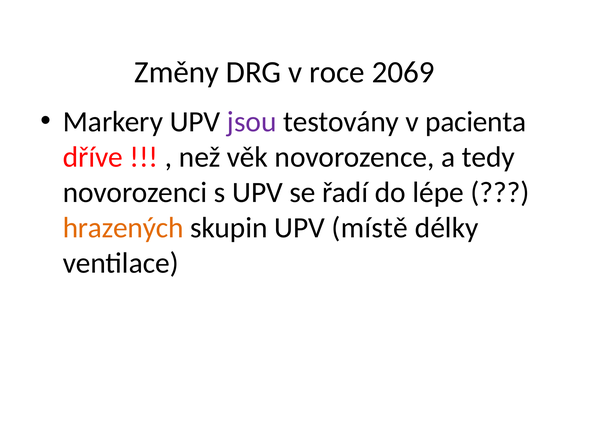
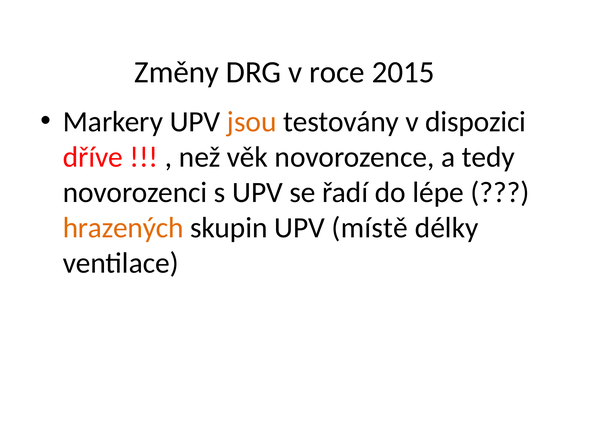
2069: 2069 -> 2015 (403, 72)
jsou colour: purple -> orange (252, 122)
pacienta: pacienta -> dispozici (476, 122)
